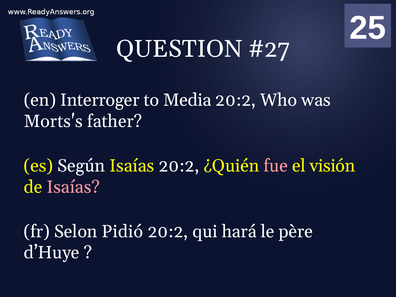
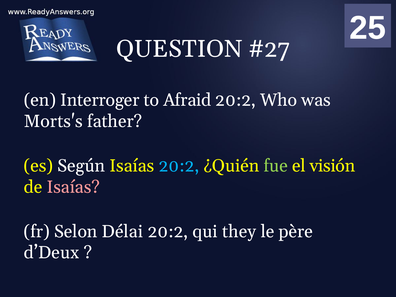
Media: Media -> Afraid (187, 100)
20:2 colour: white -> light blue (179, 166)
fue colour: pink -> light green (276, 166)
Pidió: Pidió -> Délai (122, 232)
hará: hará -> they (239, 232)
d’Huye: d’Huye -> d’Deux (51, 253)
